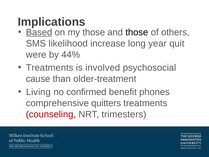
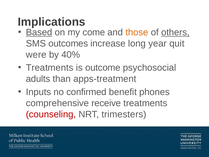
my those: those -> come (94, 32)
those colour: black -> orange (137, 32)
others underline: none -> present (175, 32)
likelihood: likelihood -> outcomes (68, 43)
44%: 44% -> 40% (71, 55)
involved: involved -> outcome (103, 68)
cause: cause -> adults (38, 79)
older-treatment: older-treatment -> apps-treatment (105, 79)
Living: Living -> Inputs (38, 92)
quitters: quitters -> receive (106, 103)
